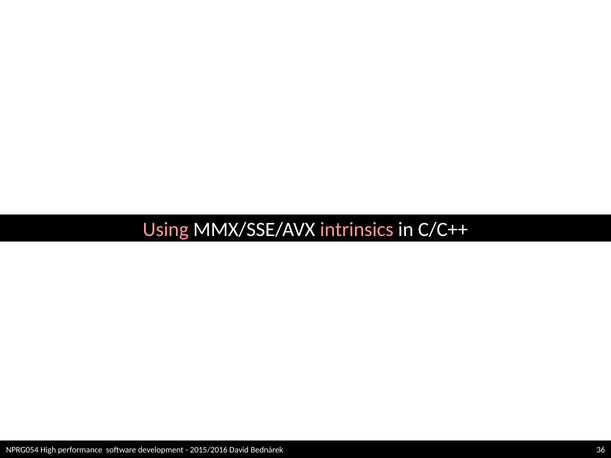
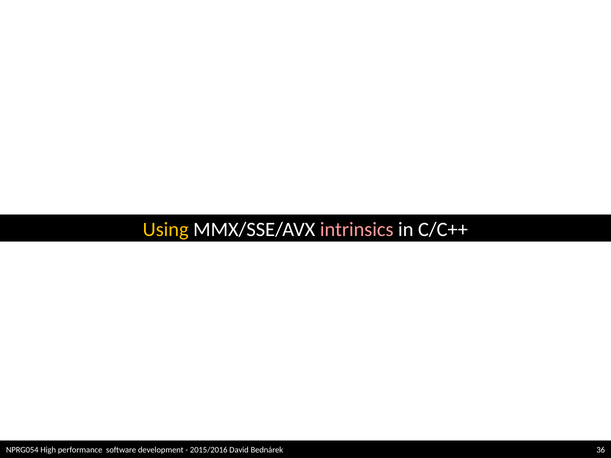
Using colour: pink -> yellow (166, 230)
